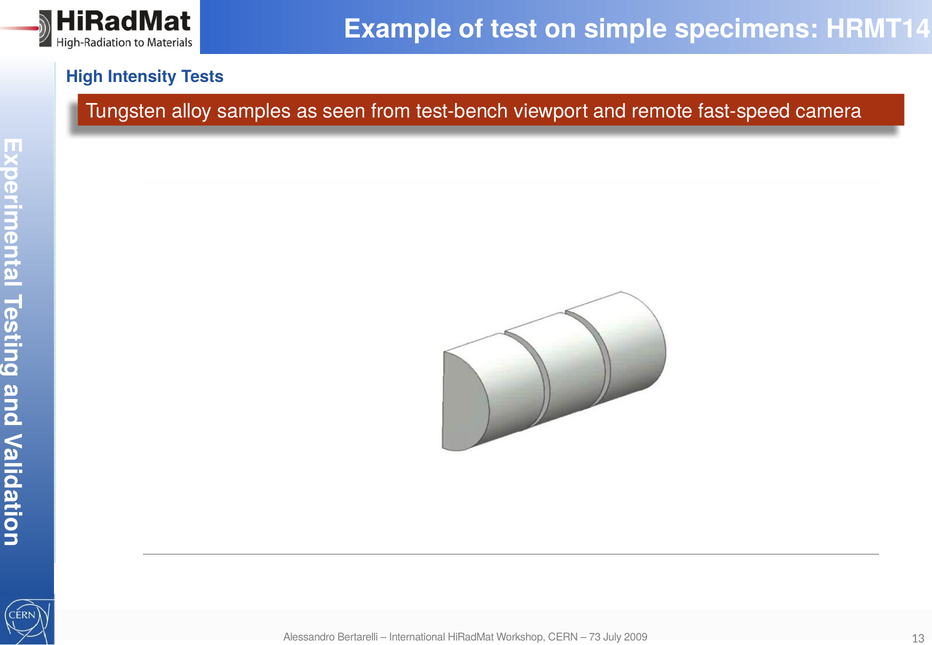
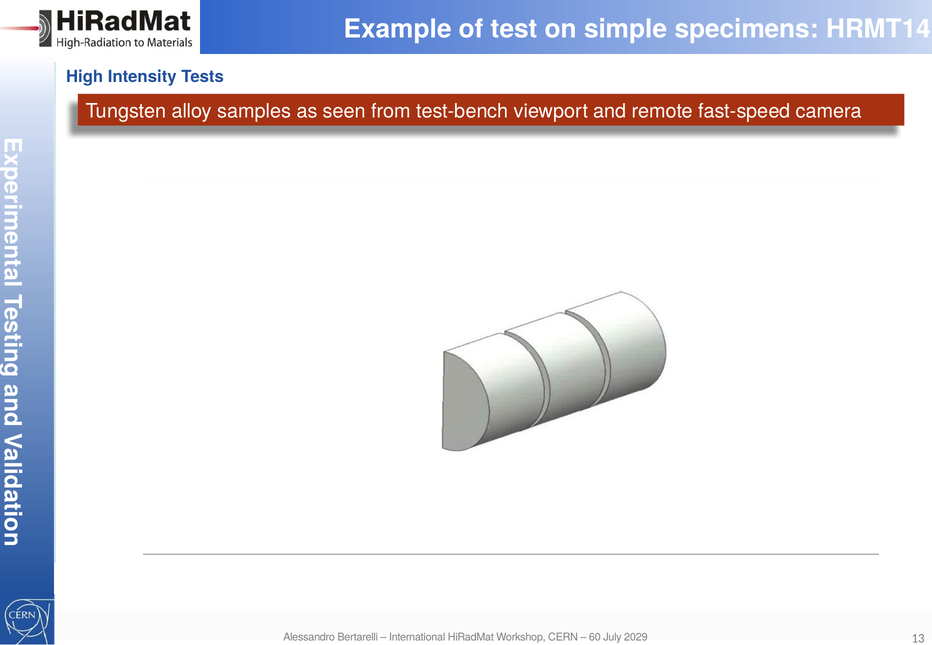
73: 73 -> 60 (595, 637)
2009: 2009 -> 2029 (636, 637)
